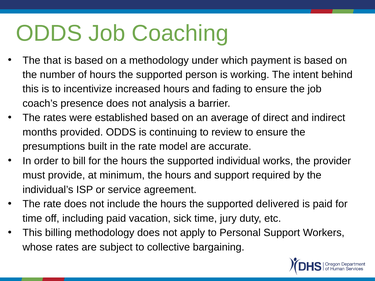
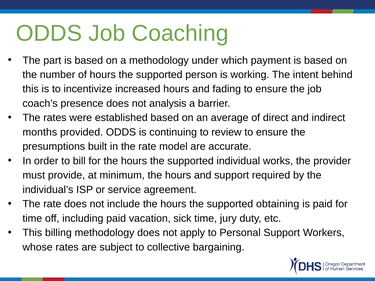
that: that -> part (52, 60)
delivered: delivered -> obtaining (278, 204)
